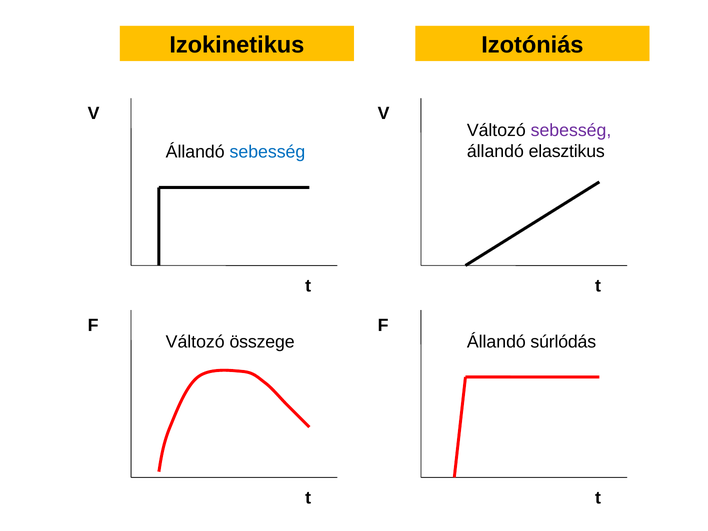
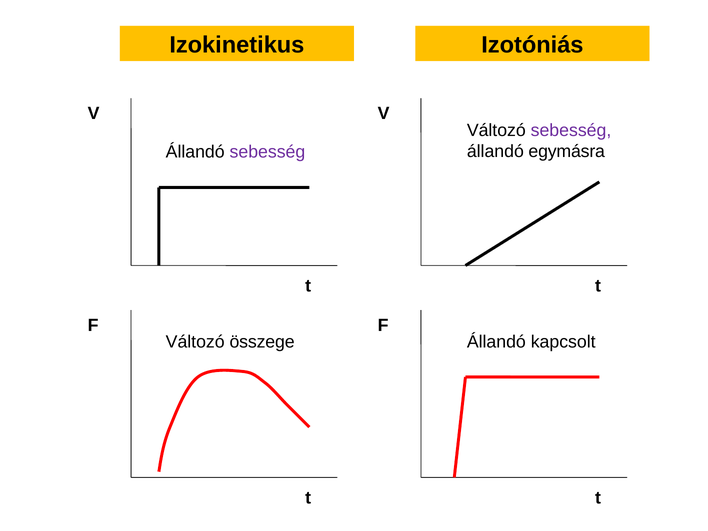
elasztikus: elasztikus -> egymásra (567, 151)
sebesség colour: blue -> purple (267, 152)
súrlódás: súrlódás -> kapcsolt (563, 342)
